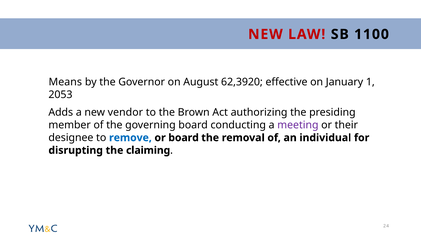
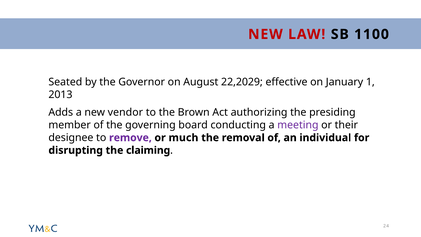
Means: Means -> Seated (65, 82)
62,3920: 62,3920 -> 22,2029 (242, 82)
2053: 2053 -> 2013 (60, 94)
remove colour: blue -> purple (130, 138)
or board: board -> much (183, 138)
